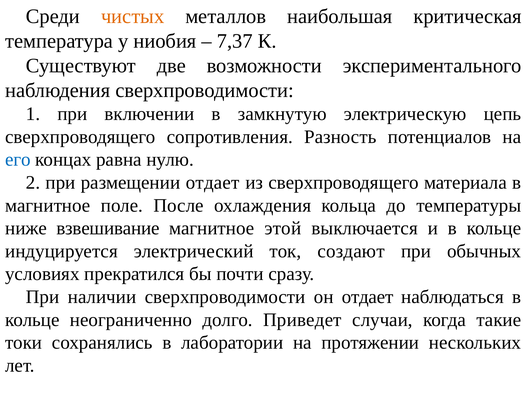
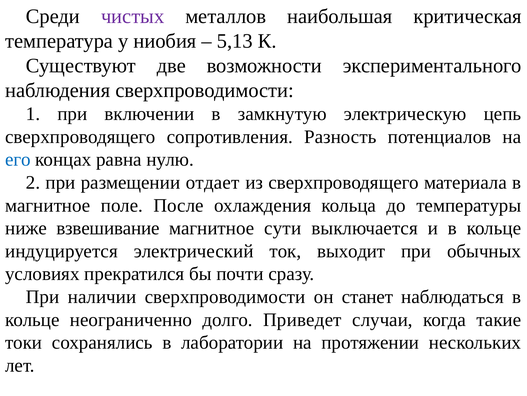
чистых colour: orange -> purple (133, 16)
7,37: 7,37 -> 5,13 (235, 41)
этой: этой -> сути (283, 228)
создают: создают -> выходит (351, 251)
он отдает: отдает -> станет (368, 296)
